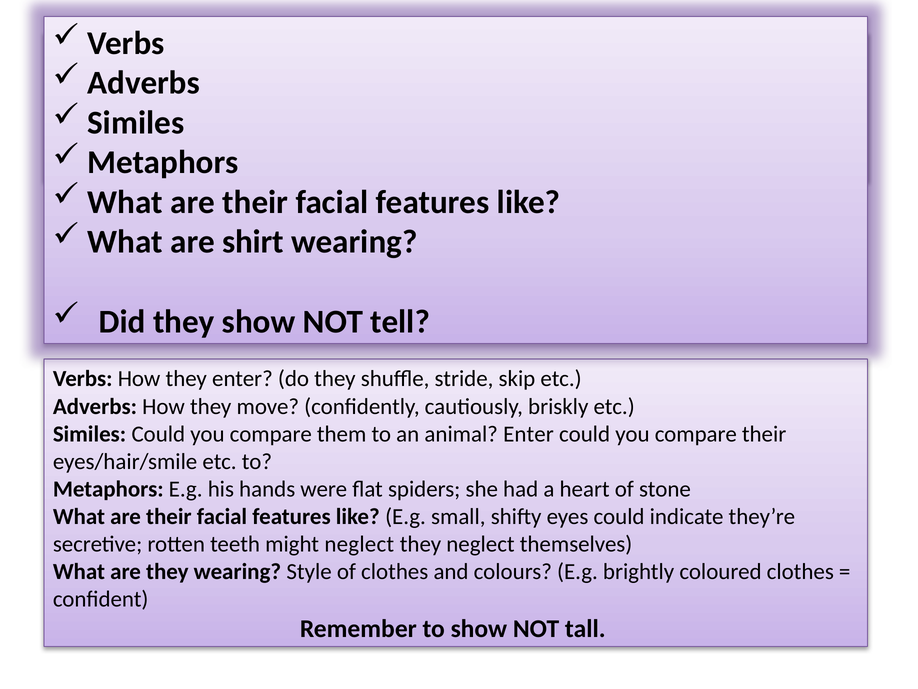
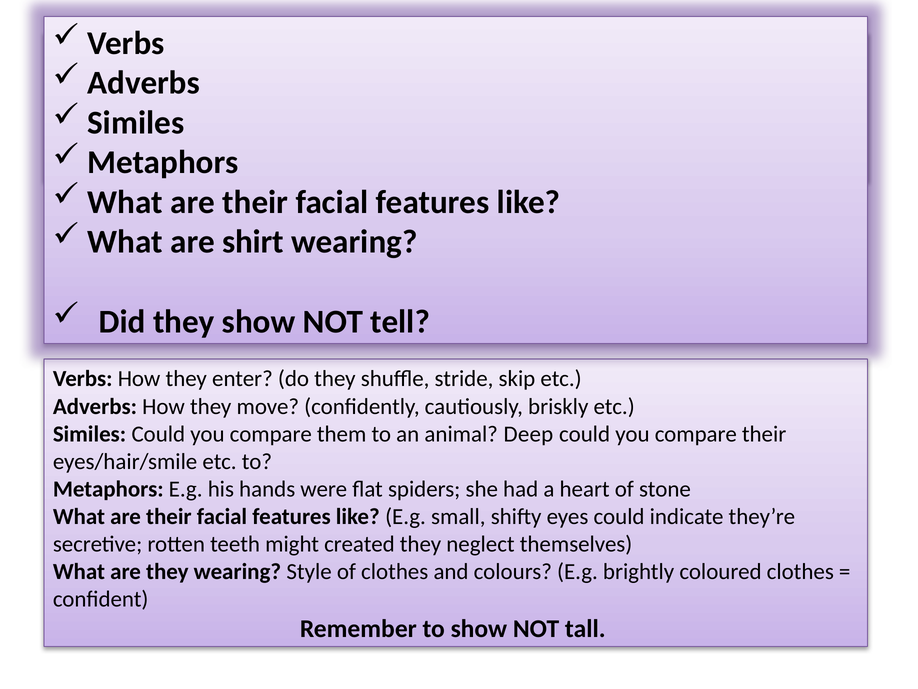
animal Enter: Enter -> Deep (528, 434)
might neglect: neglect -> created (359, 544)
